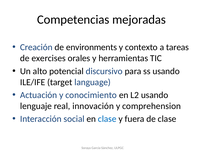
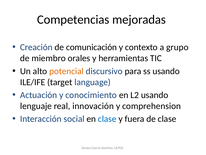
environments: environments -> comunicación (91, 47)
tareas: tareas -> grupo (177, 47)
exercises: exercises -> miembro (49, 58)
potencial colour: black -> orange (66, 71)
